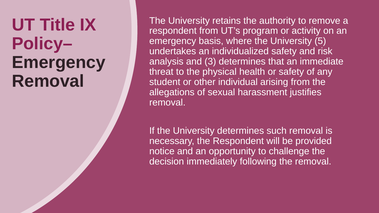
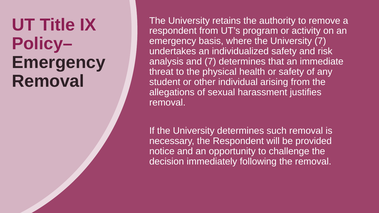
University 5: 5 -> 7 (320, 41)
and 3: 3 -> 7 (210, 62)
